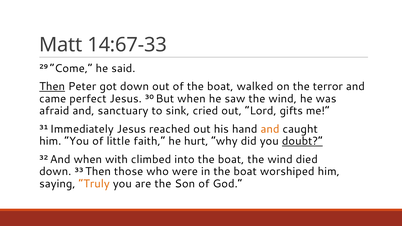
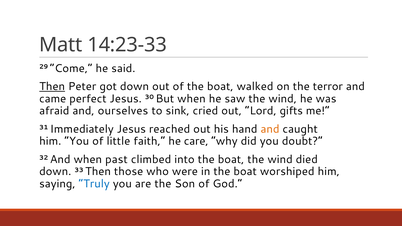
14:67-33: 14:67-33 -> 14:23-33 (127, 45)
sanctuary: sanctuary -> ourselves (123, 111)
hurt: hurt -> care (196, 141)
doubt underline: present -> none (302, 141)
with: with -> past (116, 159)
Truly colour: orange -> blue (94, 184)
